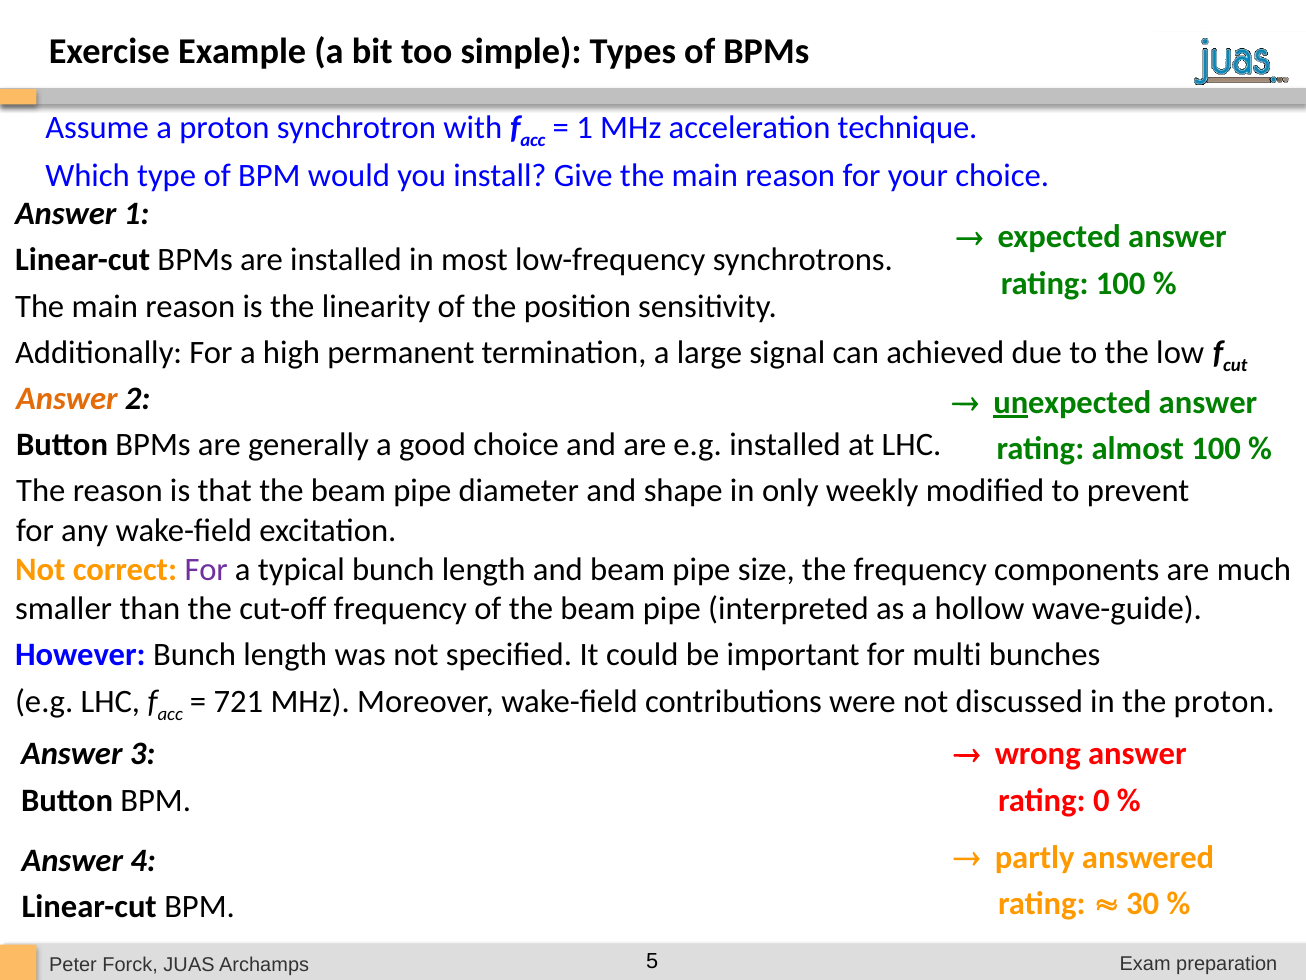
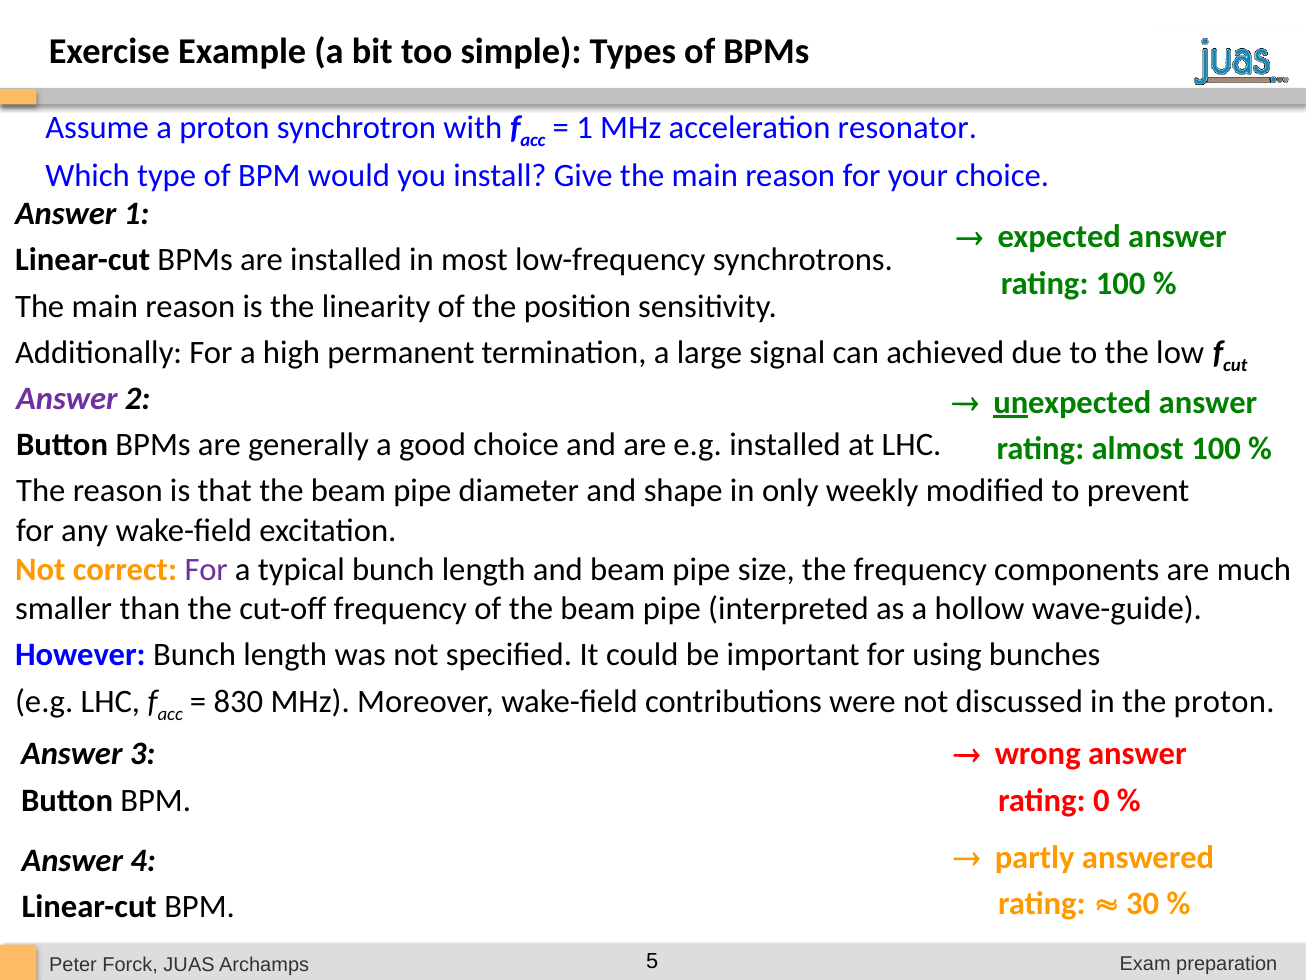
technique: technique -> resonator (907, 127)
Answer colour: orange -> purple (67, 398)
multi: multi -> using (947, 655)
721: 721 -> 830 (238, 701)
